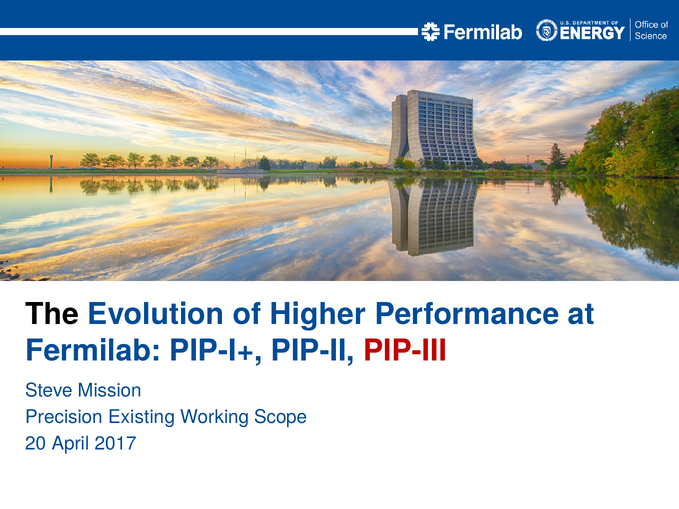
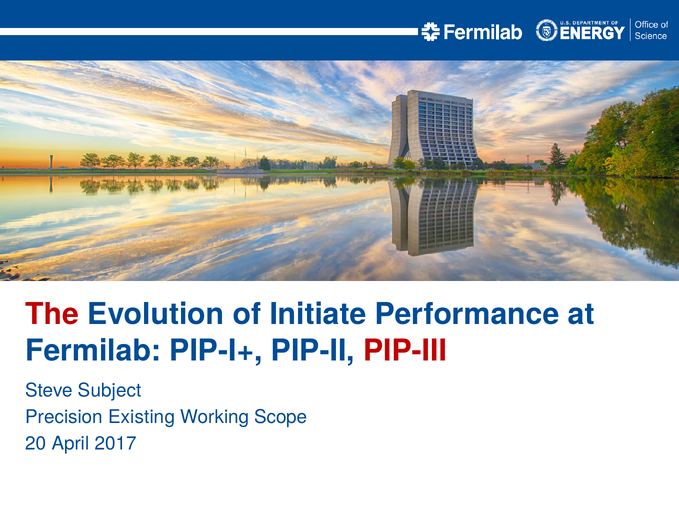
The colour: black -> red (52, 315)
Higher: Higher -> Initiate (318, 315)
Mission: Mission -> Subject (110, 391)
